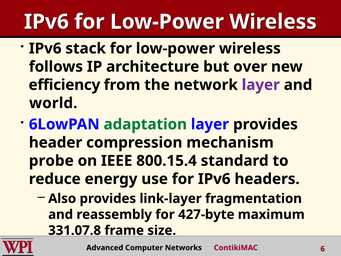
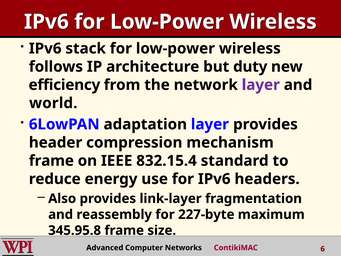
over: over -> duty (250, 67)
adaptation colour: green -> black (145, 124)
probe: probe -> frame (51, 161)
800.15.4: 800.15.4 -> 832.15.4 (167, 161)
427-byte: 427-byte -> 227-byte (206, 214)
331.07.8: 331.07.8 -> 345.95.8 (75, 230)
